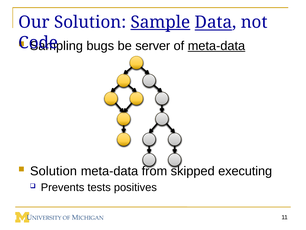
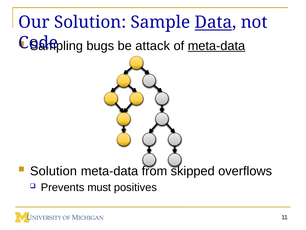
Sample underline: present -> none (160, 22)
server: server -> attack (153, 46)
executing: executing -> overflows (245, 171)
tests: tests -> must (99, 187)
